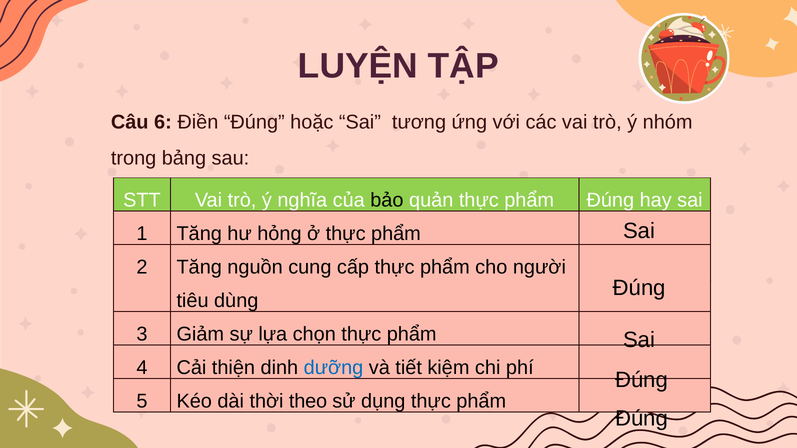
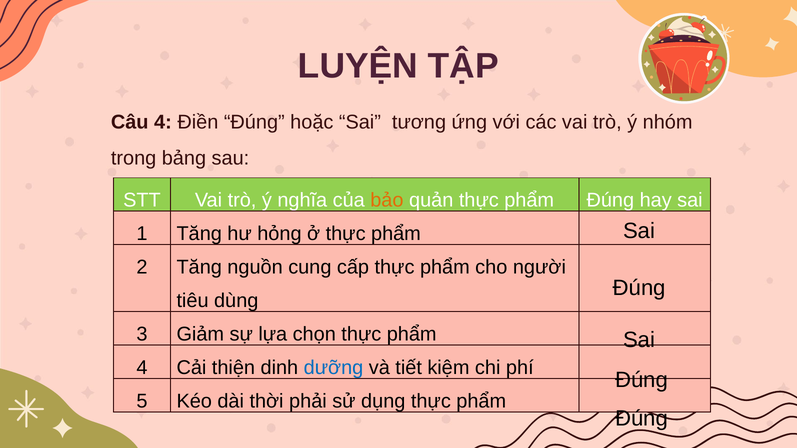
Câu 6: 6 -> 4 (163, 122)
bảo colour: black -> orange (387, 201)
theo: theo -> phải (308, 401)
